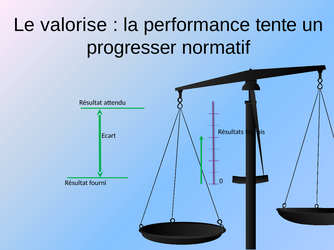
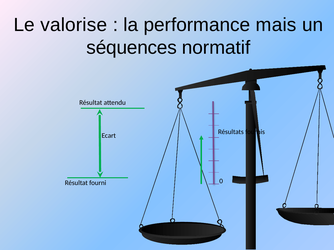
tente: tente -> mais (276, 25)
progresser: progresser -> séquences (132, 48)
